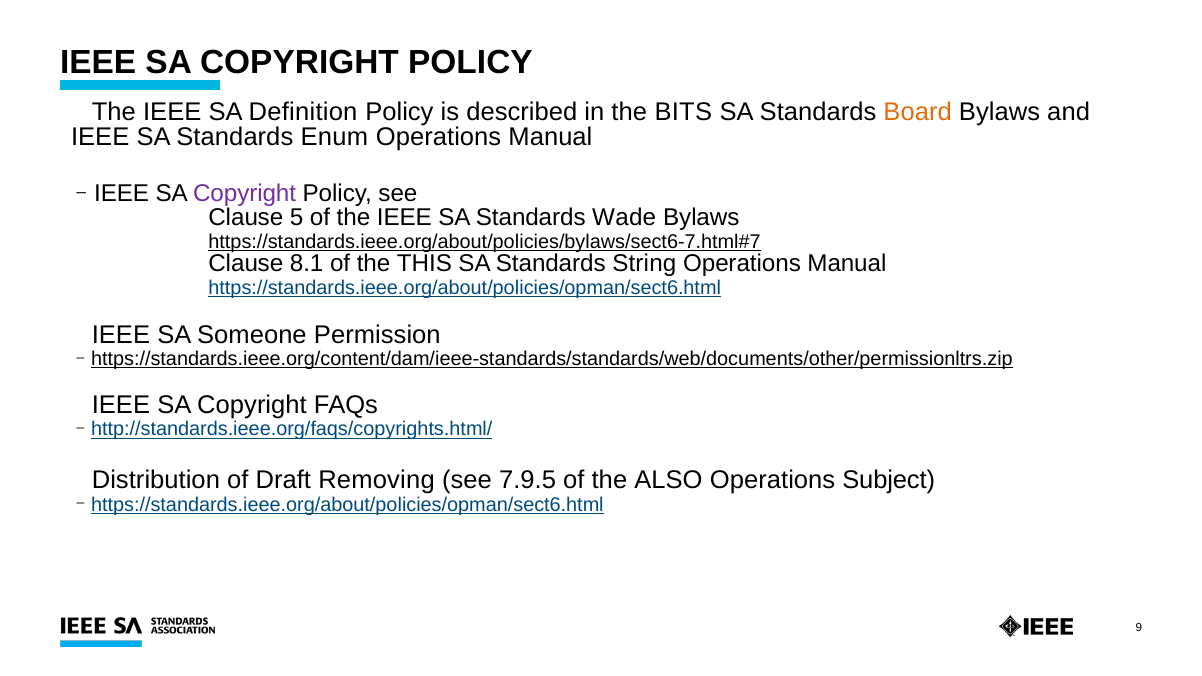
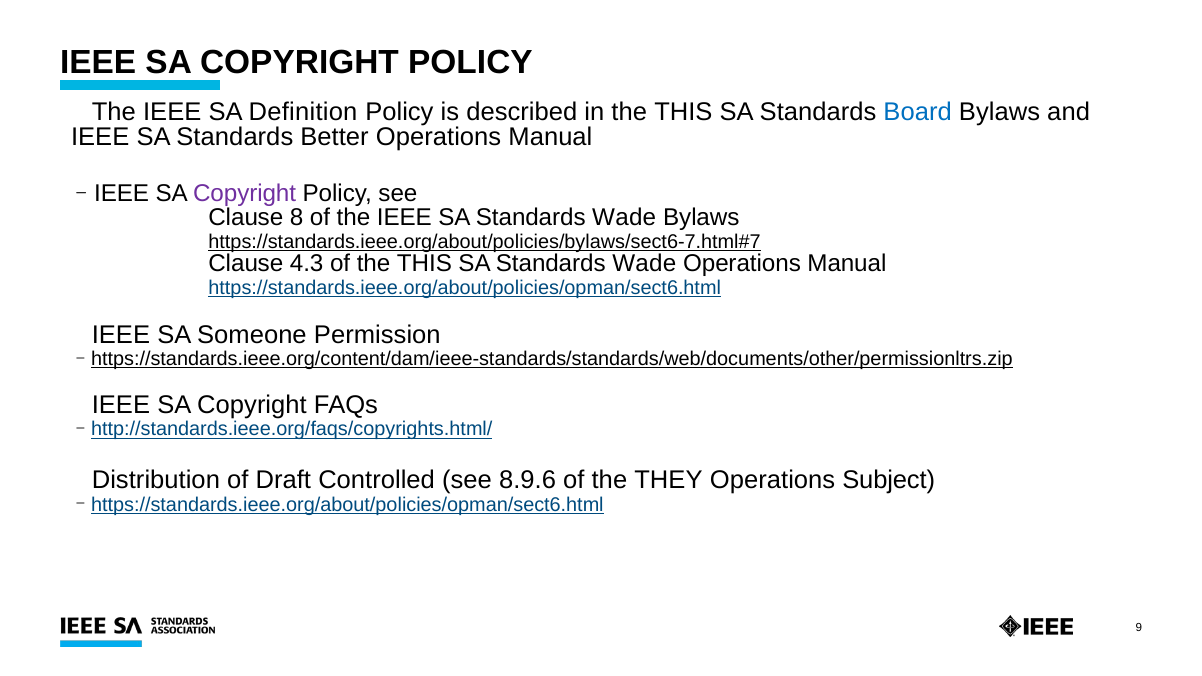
in the BITS: BITS -> THIS (683, 112)
Board colour: orange -> blue (918, 112)
Enum: Enum -> Better (335, 137)
5: 5 -> 8 (297, 217)
8.1: 8.1 -> 4.3 (307, 264)
String: String -> Wade (644, 264)
Removing: Removing -> Controlled (377, 480)
7.9.5: 7.9.5 -> 8.9.6 (528, 480)
ALSO: ALSO -> THEY (668, 480)
